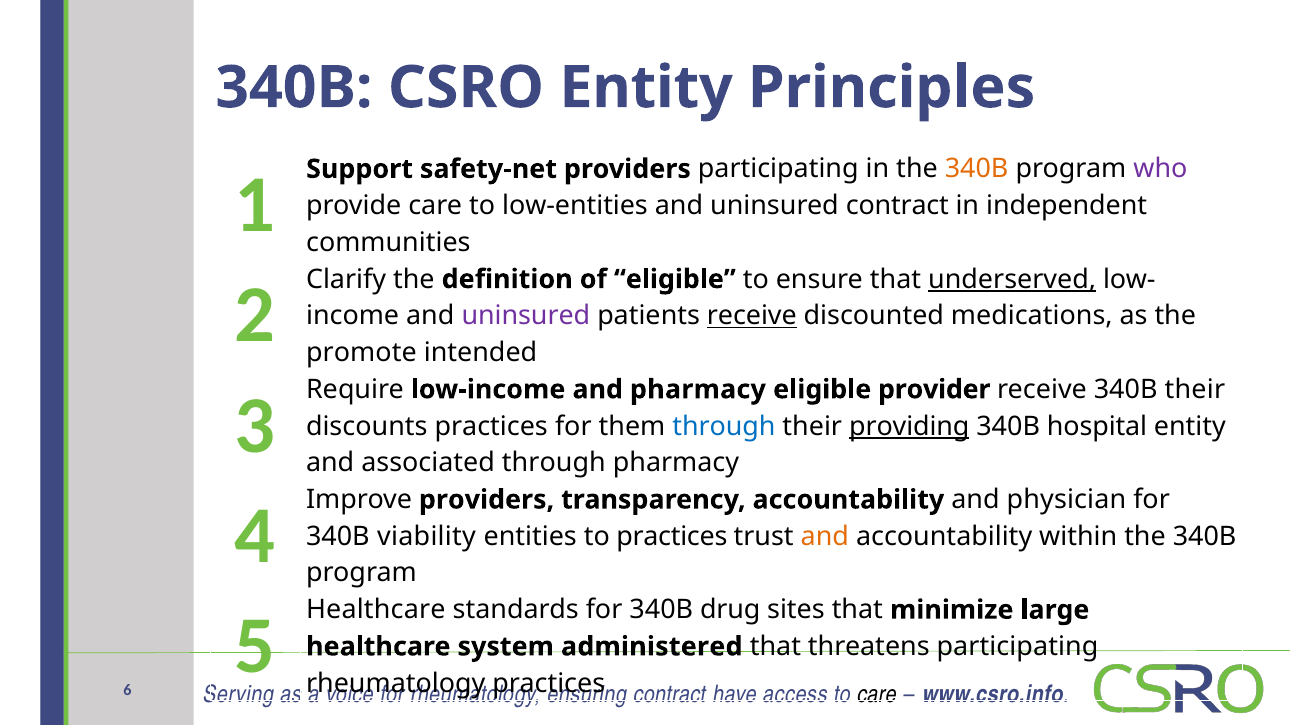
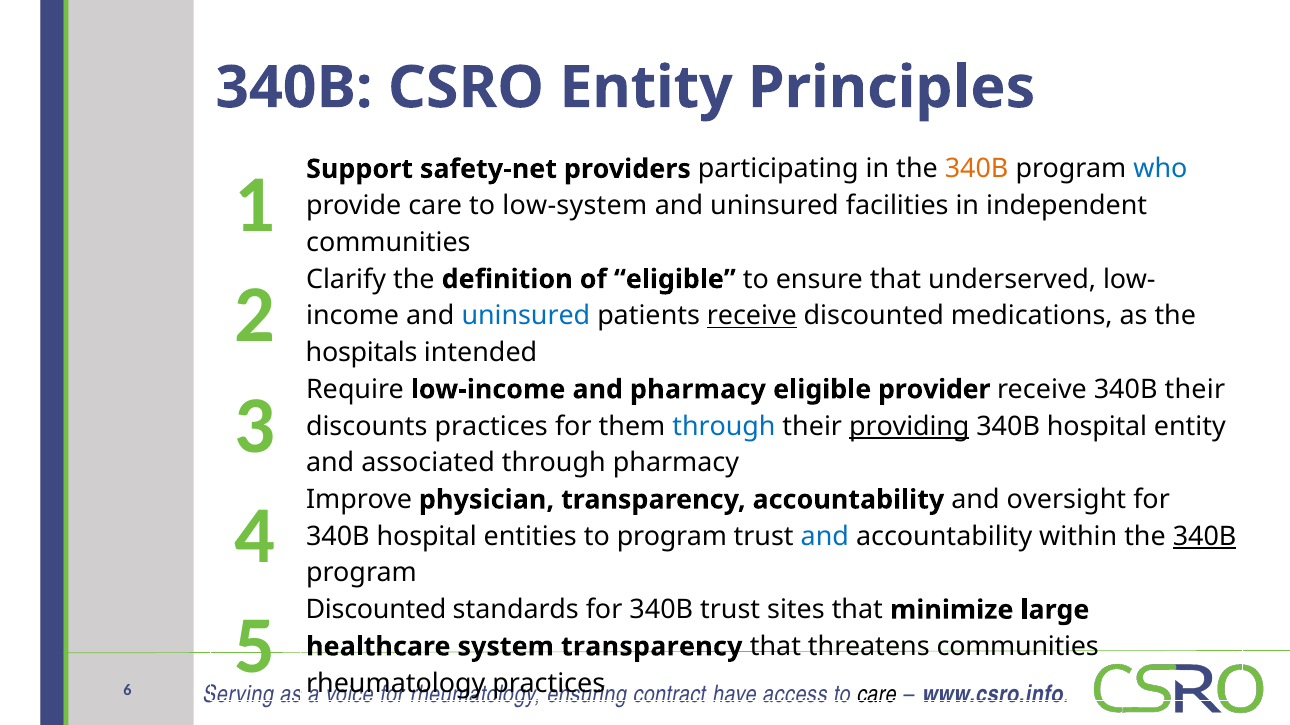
who colour: purple -> blue (1160, 169)
low-entities: low-entities -> low-system (575, 206)
uninsured contract: contract -> facilities (897, 206)
underserved underline: present -> none (1012, 279)
uninsured colour: purple -> blue (526, 316)
promote: promote -> hospitals (362, 353)
Improve providers: providers -> physician (487, 500)
physician: physician -> oversight (1066, 500)
viability: viability -> hospital (427, 537)
to practices: practices -> program (672, 537)
and colour: orange -> blue (825, 537)
340B underline: none -> present (1205, 537)
5 Healthcare: Healthcare -> Discounted (376, 610)
340B drug: drug -> trust (730, 610)
system administered: administered -> transparency (652, 647)
threatens participating: participating -> communities (1018, 647)
